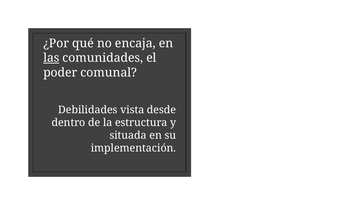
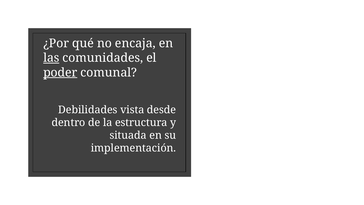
poder underline: none -> present (60, 72)
